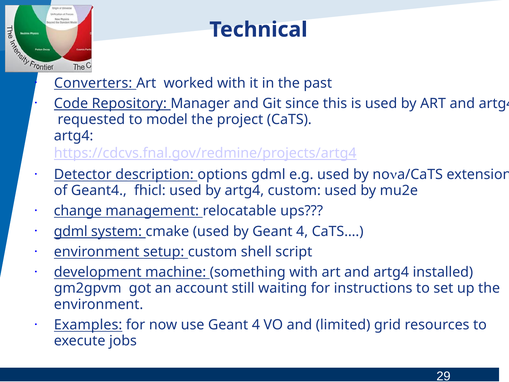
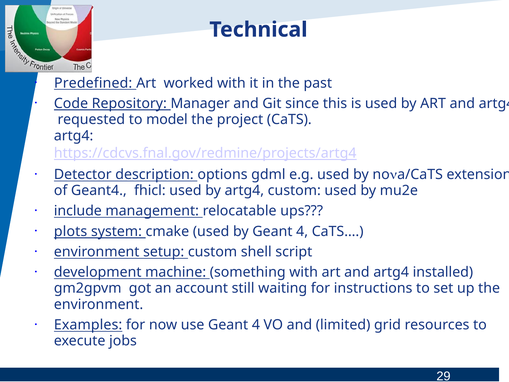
Converters: Converters -> Predefined (93, 83)
change: change -> include (78, 211)
gdml: gdml -> plots (71, 231)
